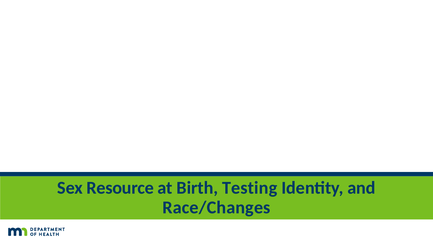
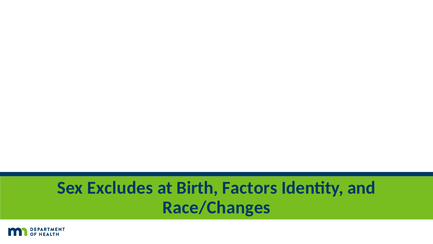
Resource: Resource -> Excludes (120, 188)
Testing: Testing -> Factors (250, 188)
